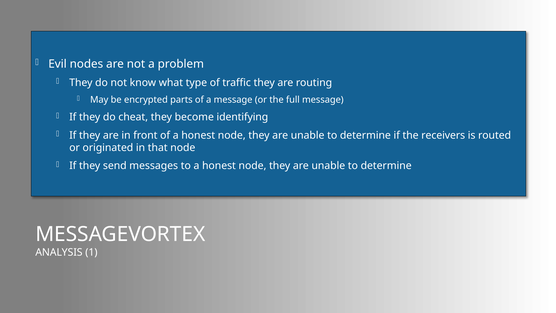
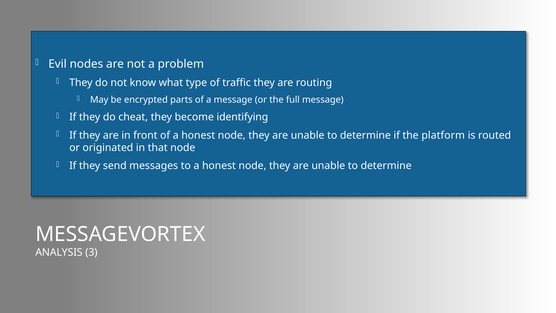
receivers: receivers -> platform (443, 135)
1: 1 -> 3 (91, 252)
